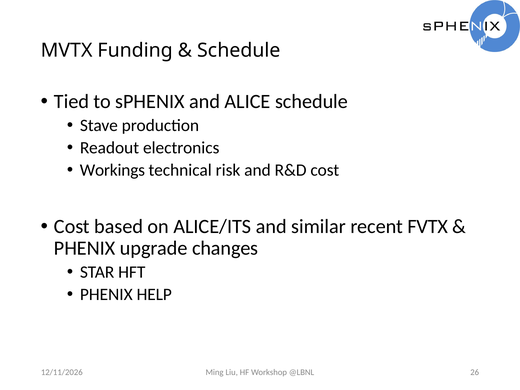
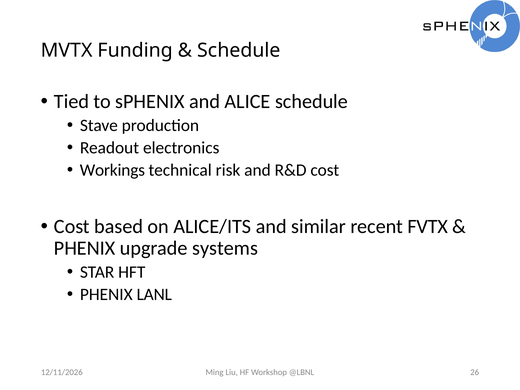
changes: changes -> systems (225, 248)
HELP: HELP -> LANL (154, 294)
